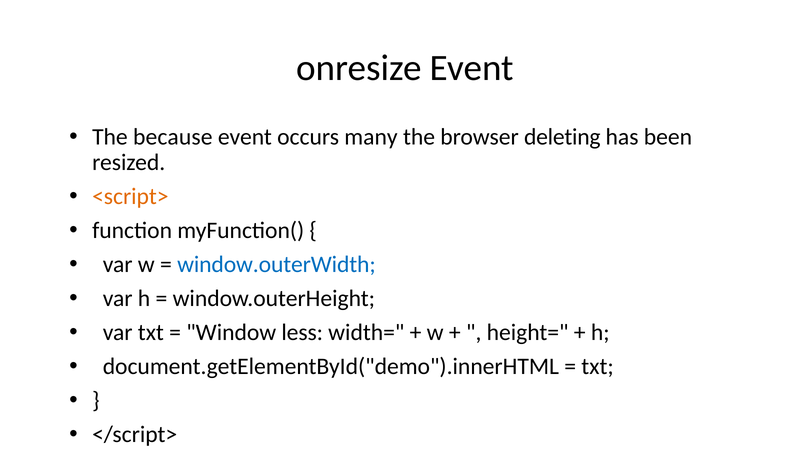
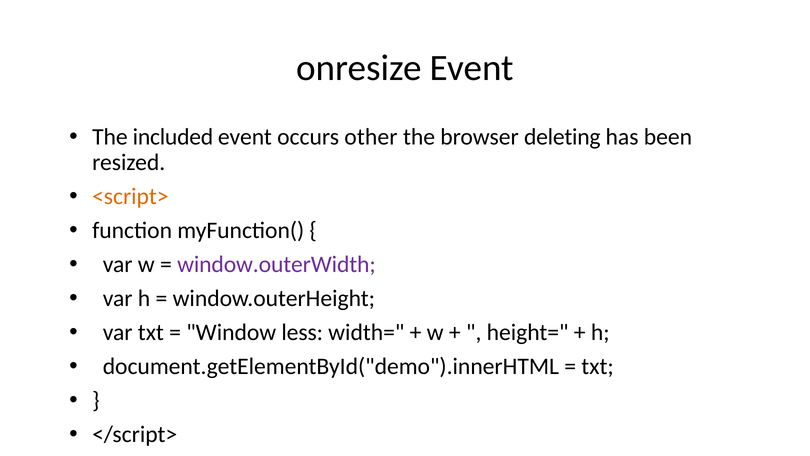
because: because -> included (173, 137)
many: many -> other (371, 137)
window.outerWidth colour: blue -> purple (276, 264)
